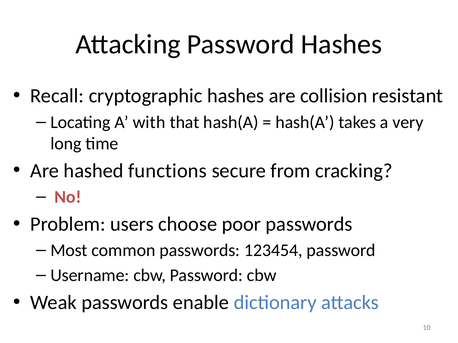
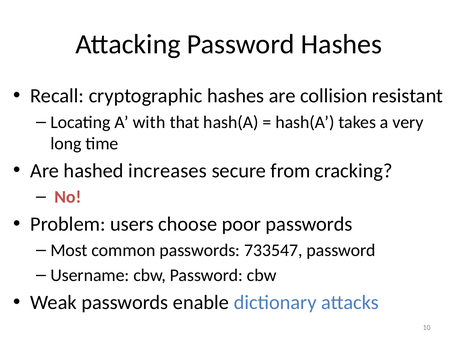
functions: functions -> increases (167, 171)
123454: 123454 -> 733547 (273, 251)
